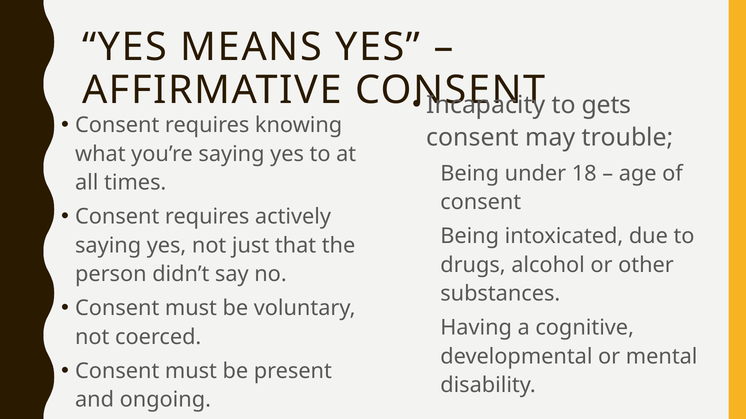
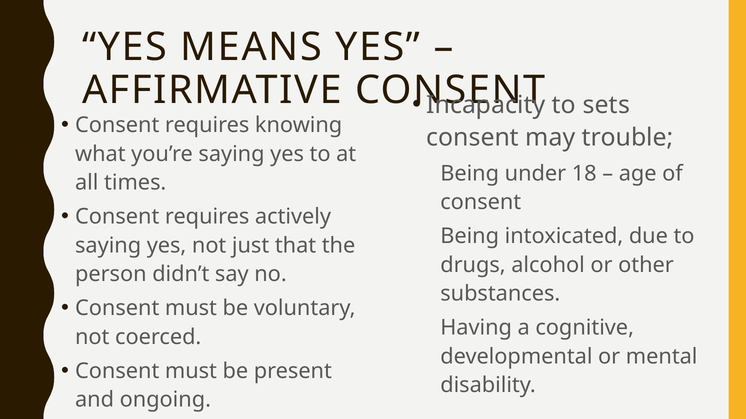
gets: gets -> sets (606, 105)
